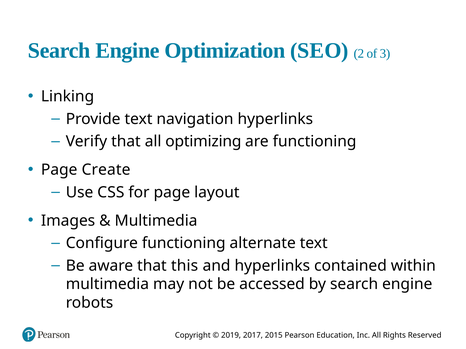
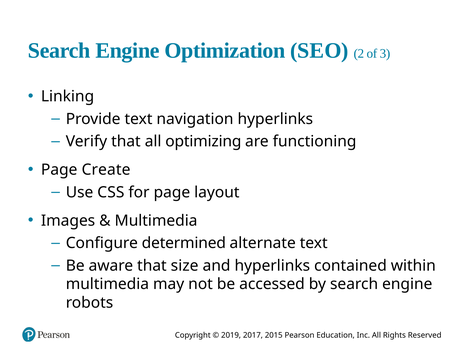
Configure functioning: functioning -> determined (184, 243)
this: this -> size (185, 266)
